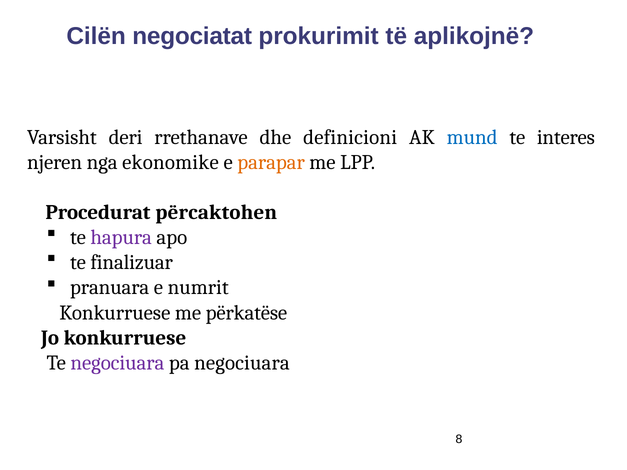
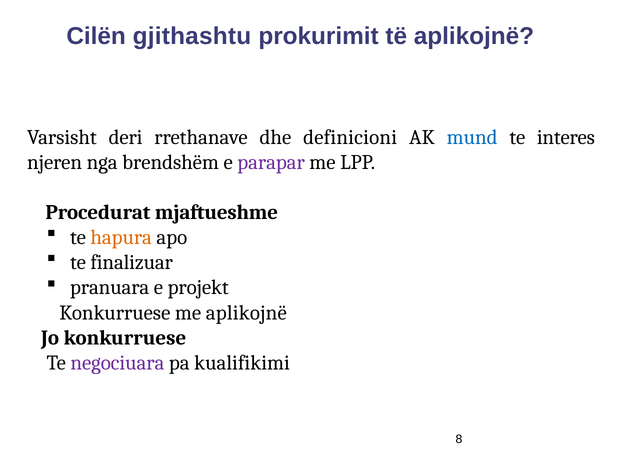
negociatat: negociatat -> gjithashtu (192, 36)
ekonomike: ekonomike -> brendshëm (171, 162)
parapar colour: orange -> purple (271, 162)
përcaktohen: përcaktohen -> mjaftueshme (216, 212)
hapura colour: purple -> orange (121, 238)
numrit: numrit -> projekt (198, 288)
me përkatëse: përkatëse -> aplikojnë (246, 313)
pa negociuara: negociuara -> kualifikimi (242, 363)
